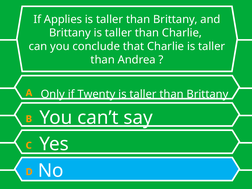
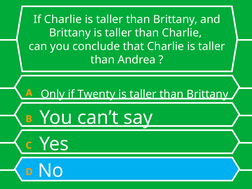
If Applies: Applies -> Charlie (63, 19)
